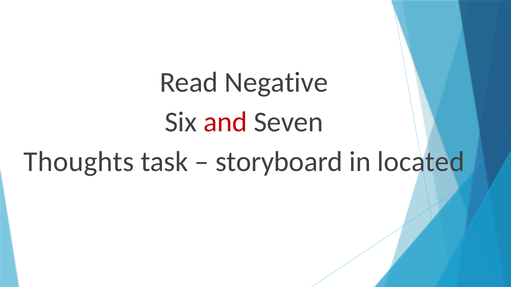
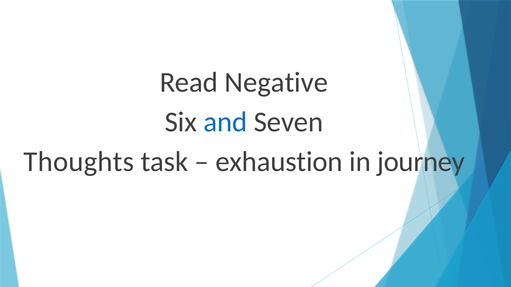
and colour: red -> blue (225, 122)
storyboard: storyboard -> exhaustion (279, 162)
located: located -> journey (421, 162)
